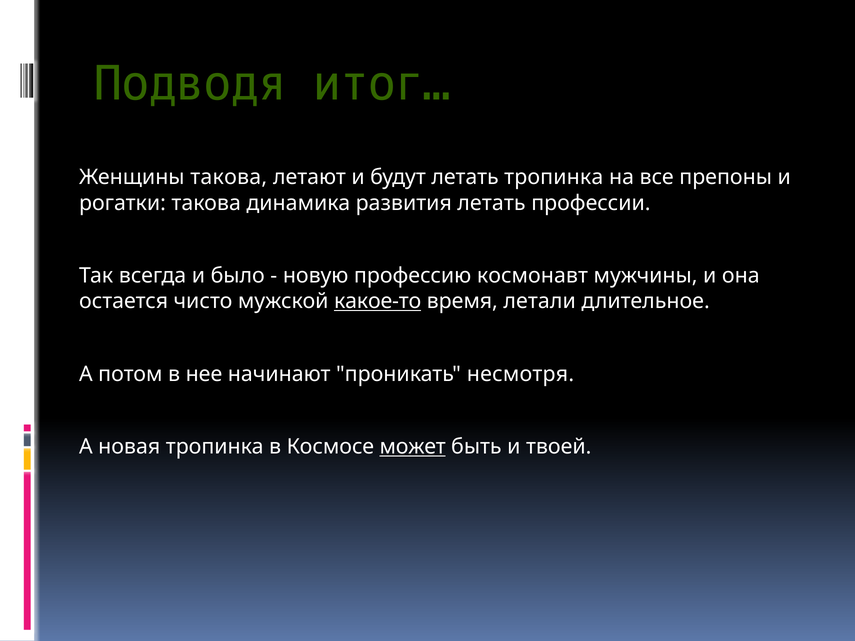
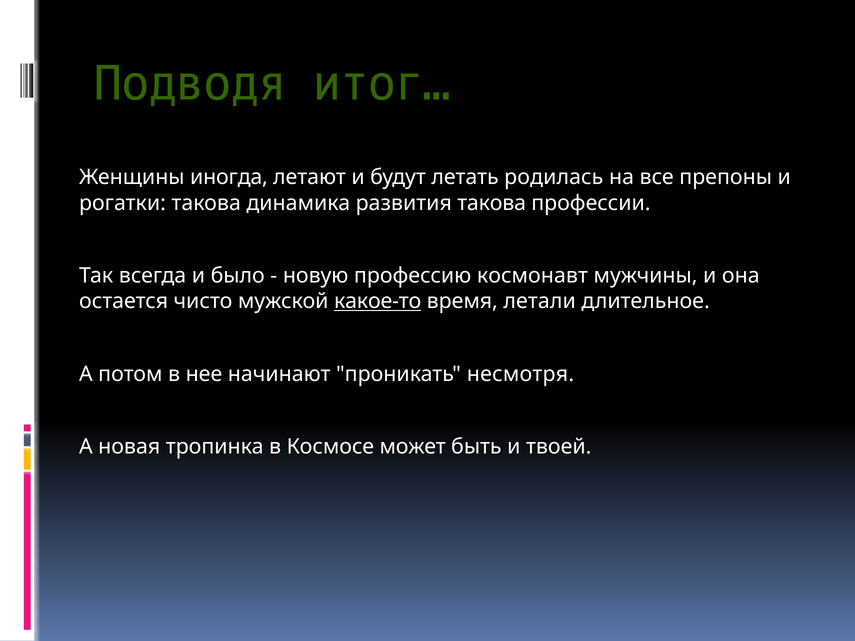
Женщины такова: такова -> иногда (229, 177)
летать тропинка: тропинка -> родилась (554, 177)
развития летать: летать -> такова (492, 203)
может underline: present -> none (413, 447)
